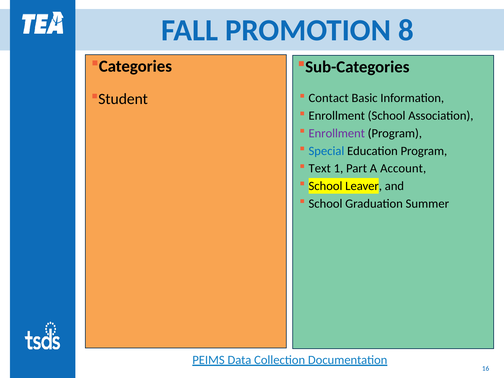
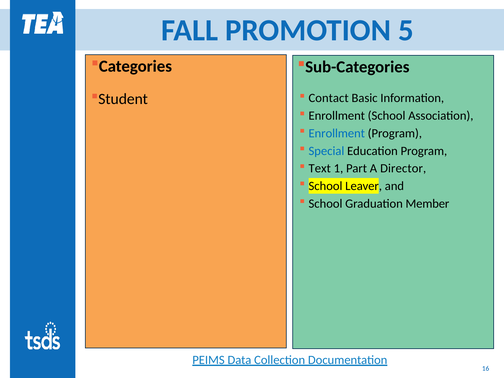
8: 8 -> 5 (406, 30)
Enrollment colour: purple -> blue (337, 133)
Account: Account -> Director (403, 168)
Summer: Summer -> Member (427, 204)
